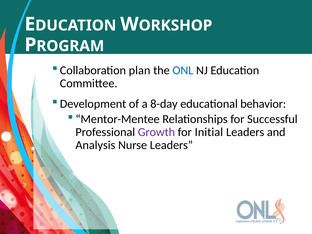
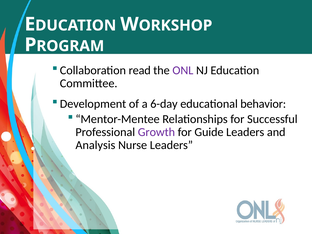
plan: plan -> read (140, 70)
ONL colour: blue -> purple (183, 70)
8-day: 8-day -> 6-day (164, 104)
Initial: Initial -> Guide (209, 132)
